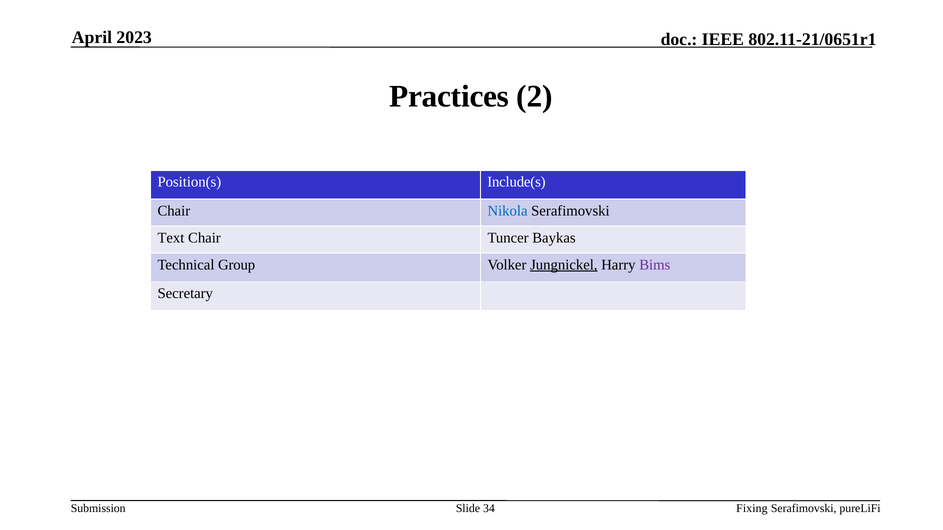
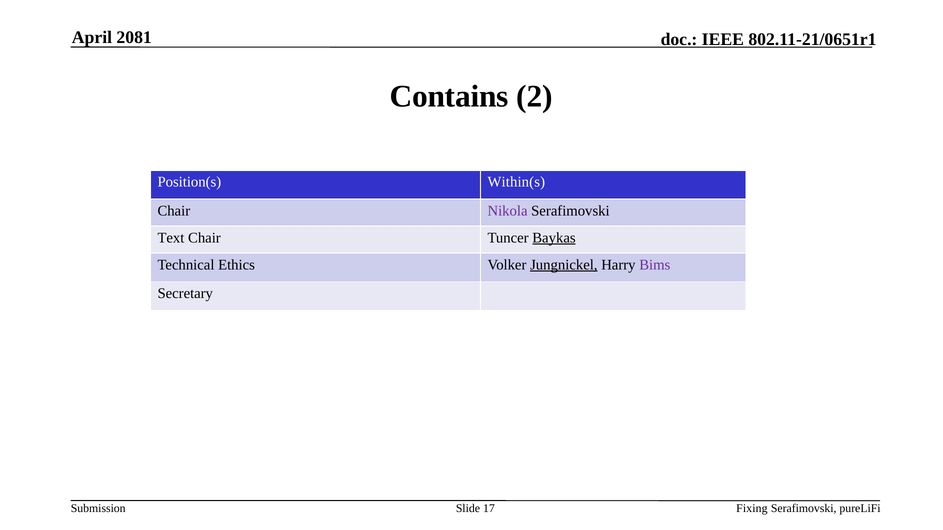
2023: 2023 -> 2081 (134, 37)
Practices: Practices -> Contains (449, 96)
Include(s: Include(s -> Within(s (516, 182)
Nikola colour: blue -> purple (508, 211)
Baykas underline: none -> present (554, 238)
Group: Group -> Ethics (237, 265)
34: 34 -> 17 (489, 509)
